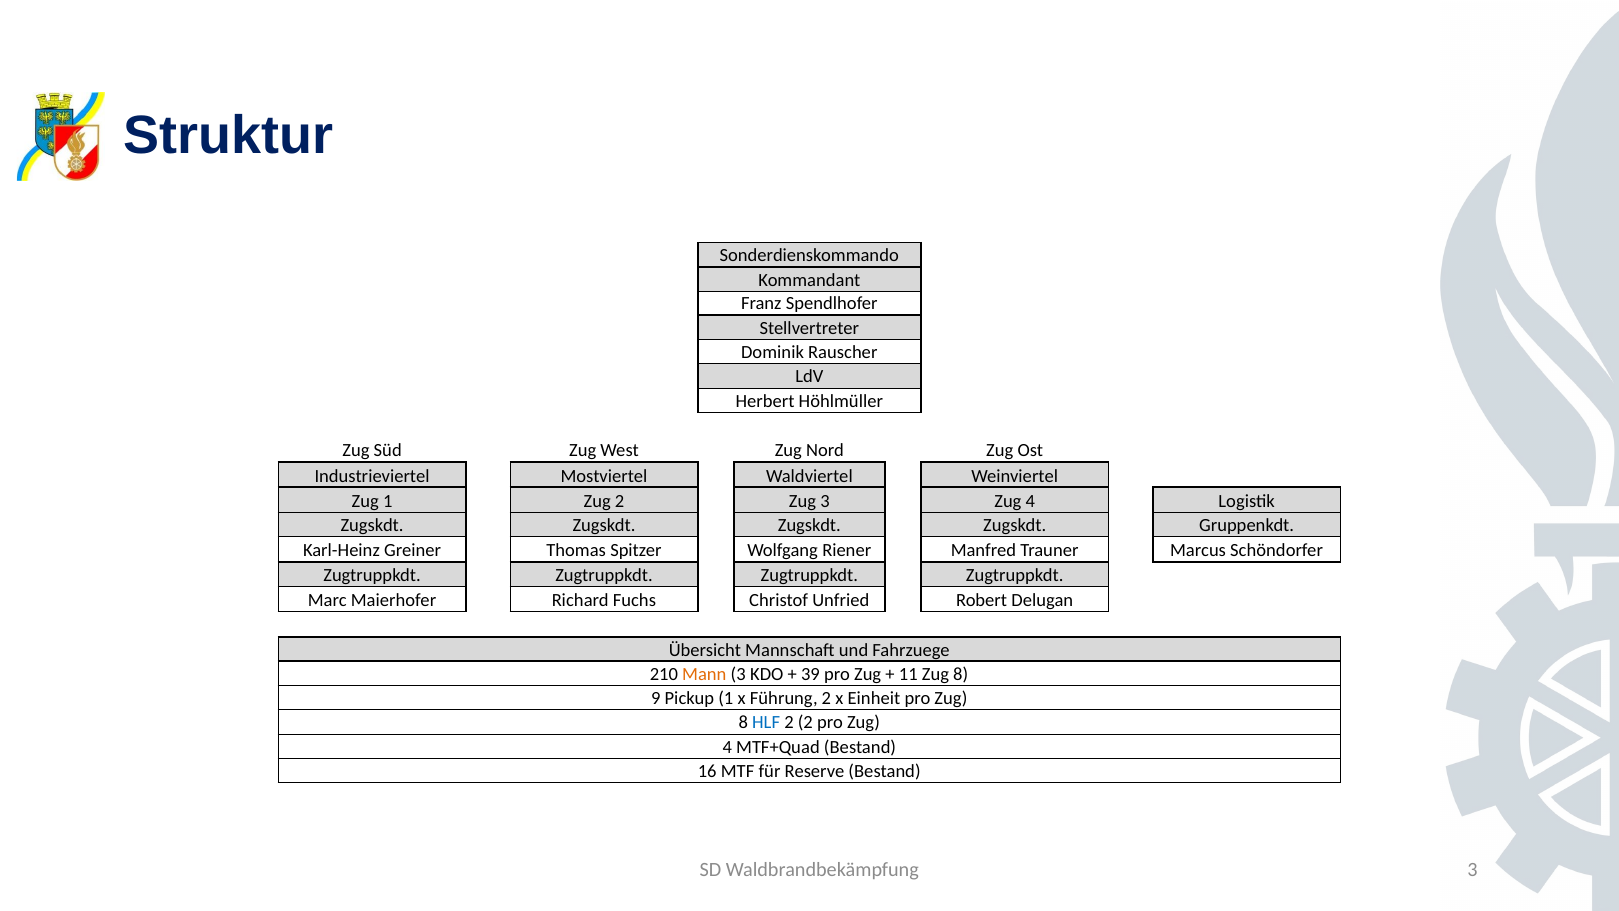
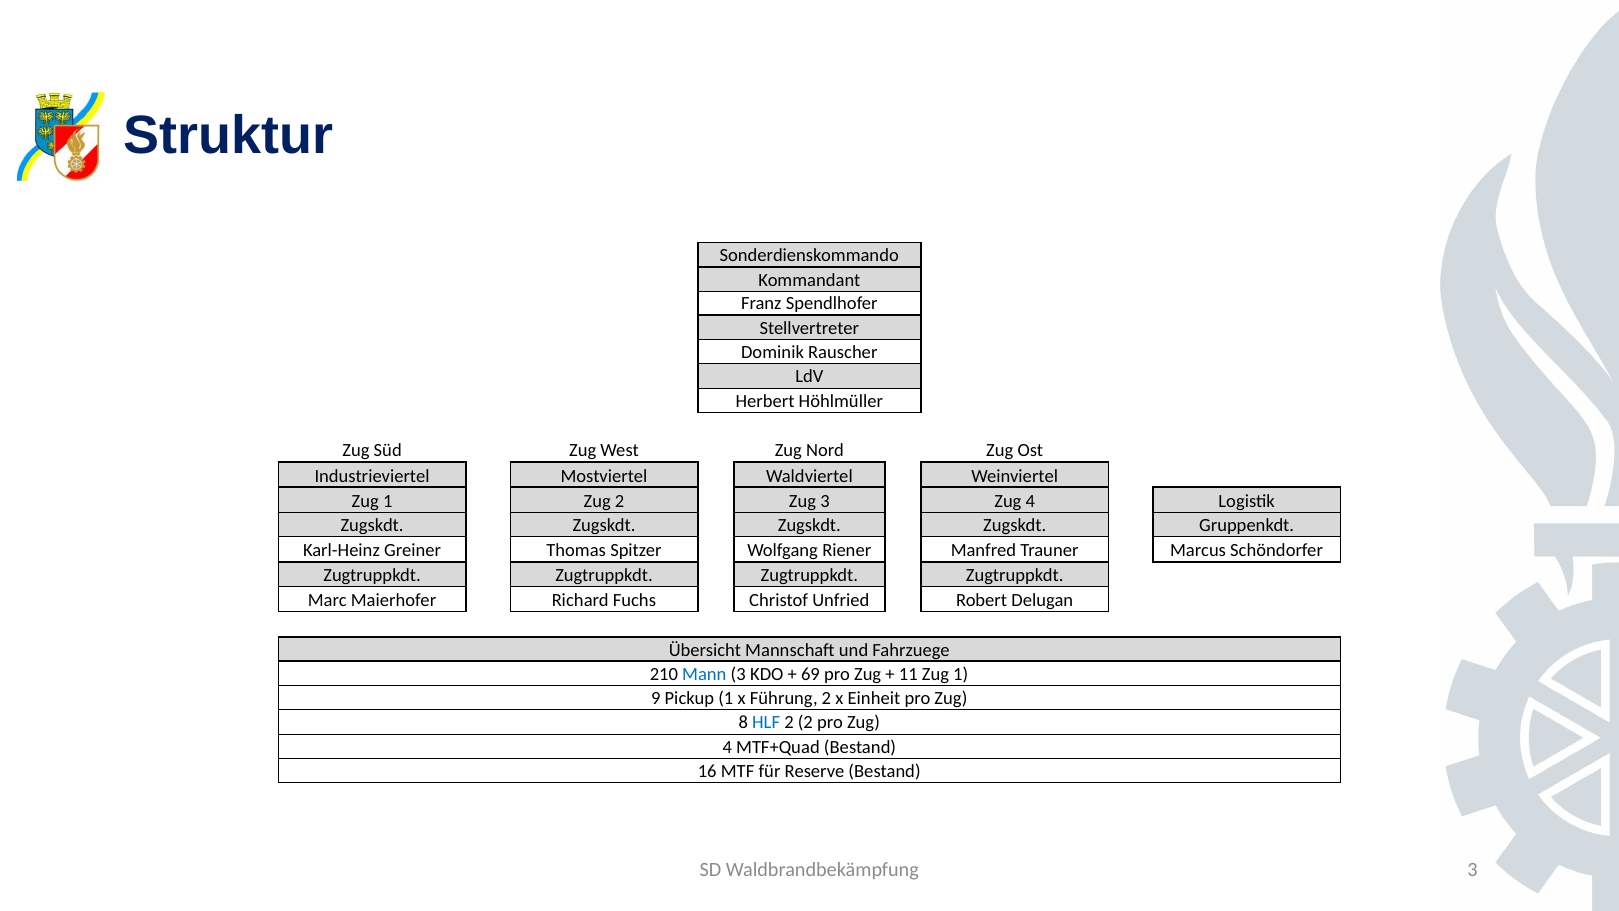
Mann colour: orange -> blue (704, 674)
39: 39 -> 69 (810, 674)
11 Zug 8: 8 -> 1 (961, 674)
